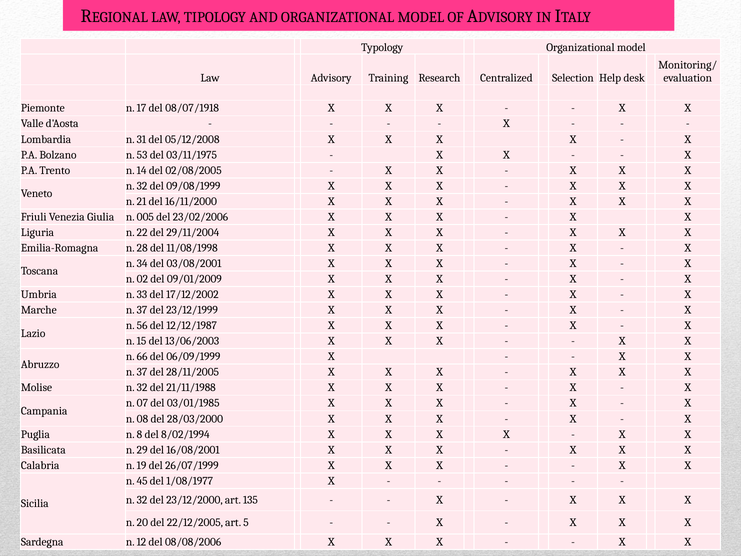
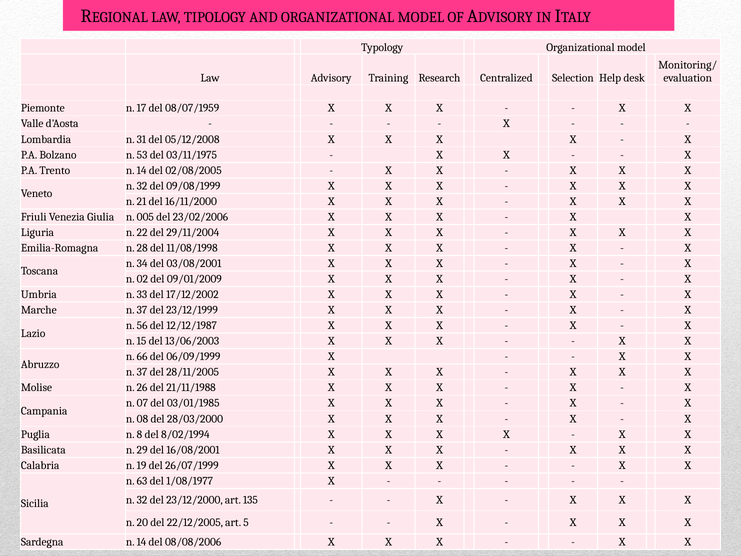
08/07/1918: 08/07/1918 -> 08/07/1959 (192, 108)
Molise n 32: 32 -> 26 (142, 388)
45: 45 -> 63 (142, 481)
Sardegna n 12: 12 -> 14 (141, 542)
